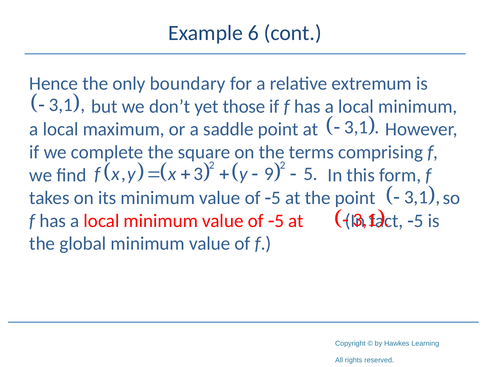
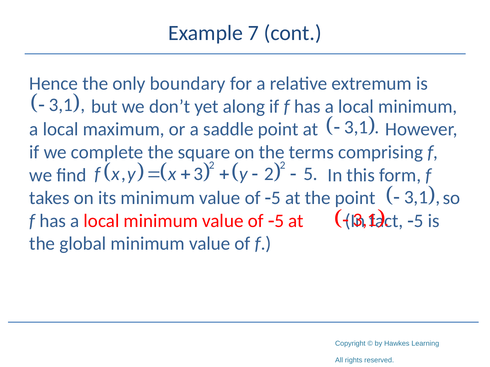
6: 6 -> 7 (253, 33)
those: those -> along (244, 107)
9: 9 -> 2 (269, 174)
